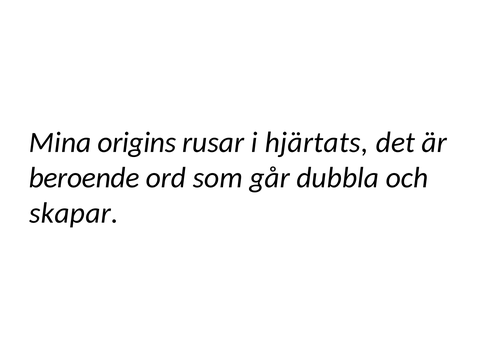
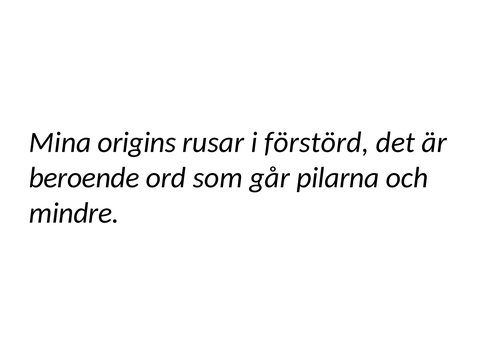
hjärtats: hjärtats -> förstörd (317, 142)
dubbla: dubbla -> pilarna (338, 178)
skapar: skapar -> mindre (74, 213)
